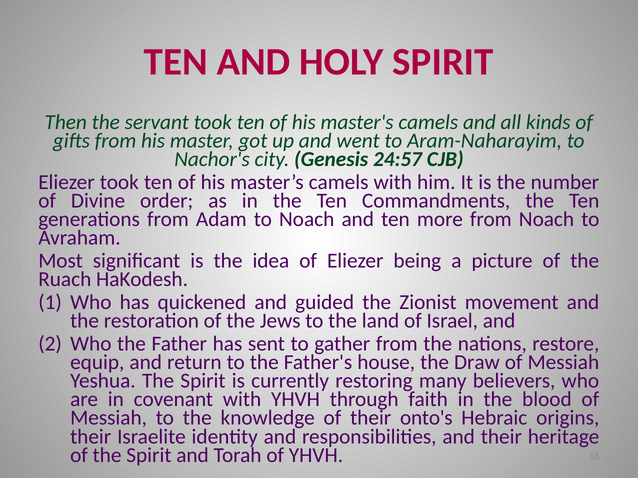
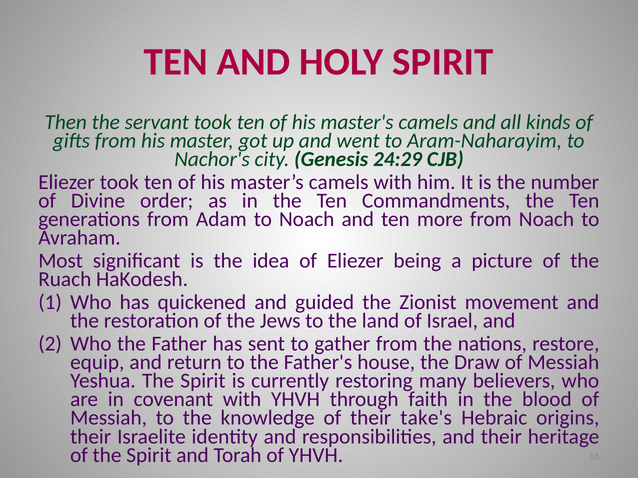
24:57: 24:57 -> 24:29 (398, 159)
onto's: onto's -> take's (426, 418)
